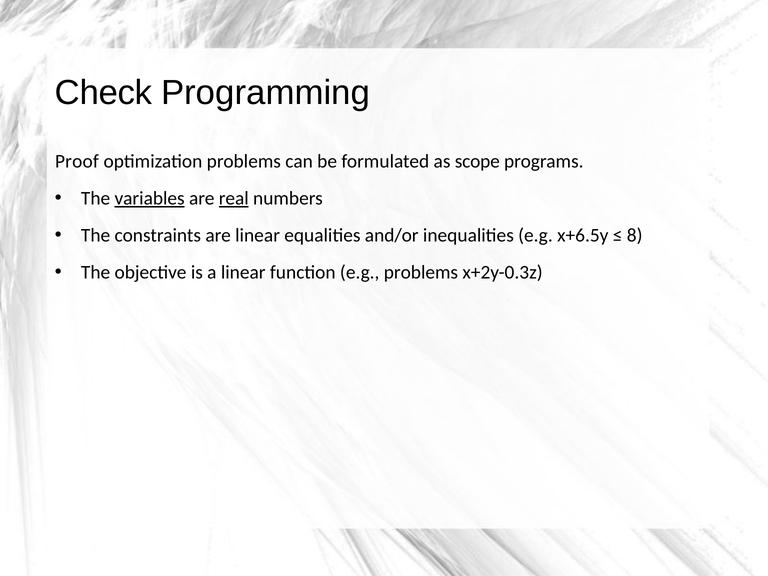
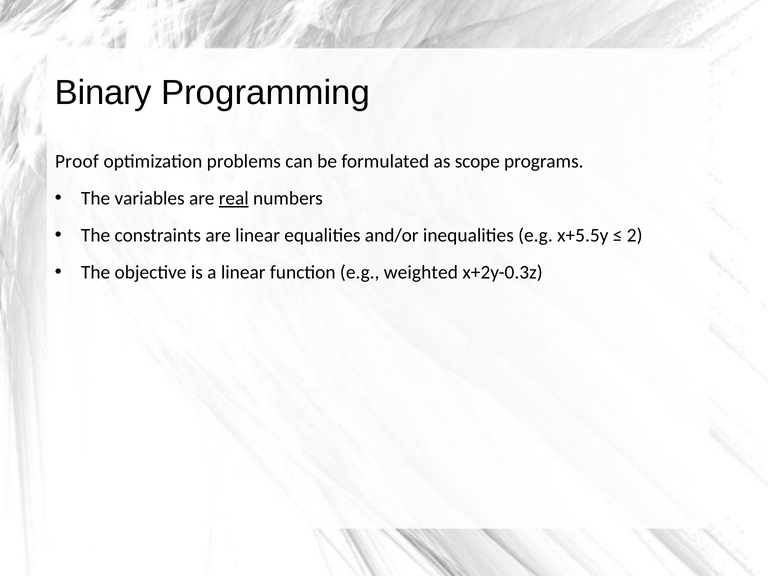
Check: Check -> Binary (103, 93)
variables underline: present -> none (150, 198)
x+6.5y: x+6.5y -> x+5.5y (583, 235)
8: 8 -> 2 (635, 235)
e.g problems: problems -> weighted (421, 272)
